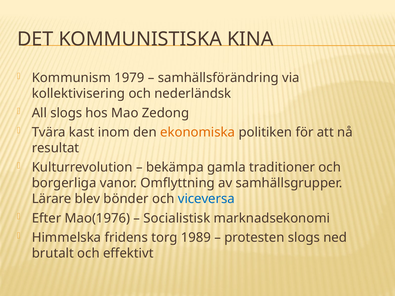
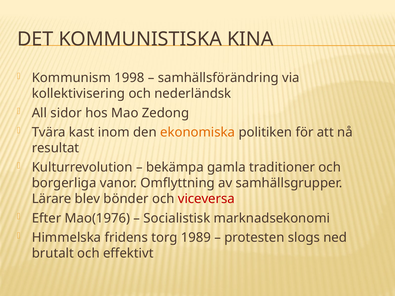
1979: 1979 -> 1998 (129, 78)
All slogs: slogs -> sidor (66, 113)
viceversa colour: blue -> red (206, 199)
